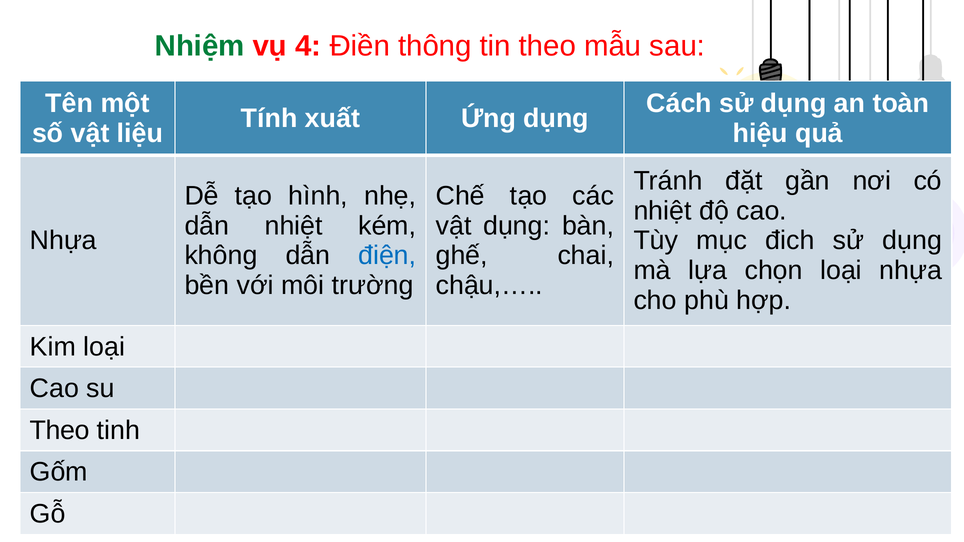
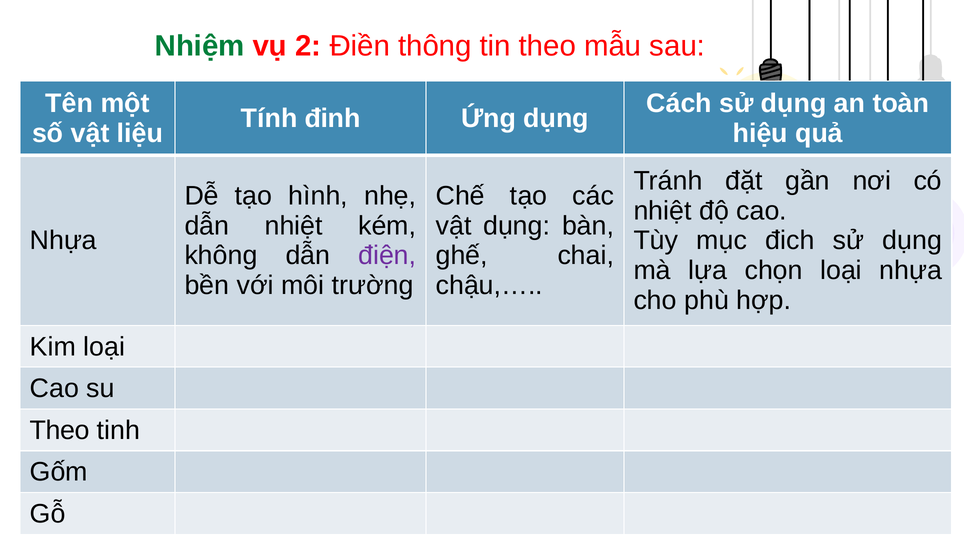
4: 4 -> 2 (308, 46)
xuất: xuất -> đinh (333, 119)
điện colour: blue -> purple (387, 256)
